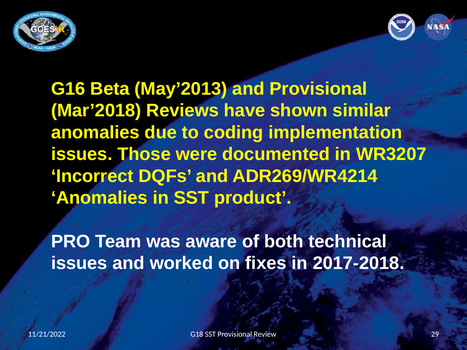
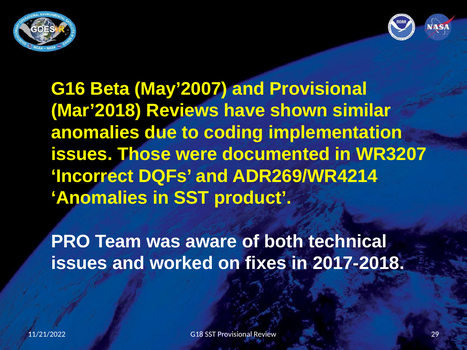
May’2013: May’2013 -> May’2007 (181, 89)
